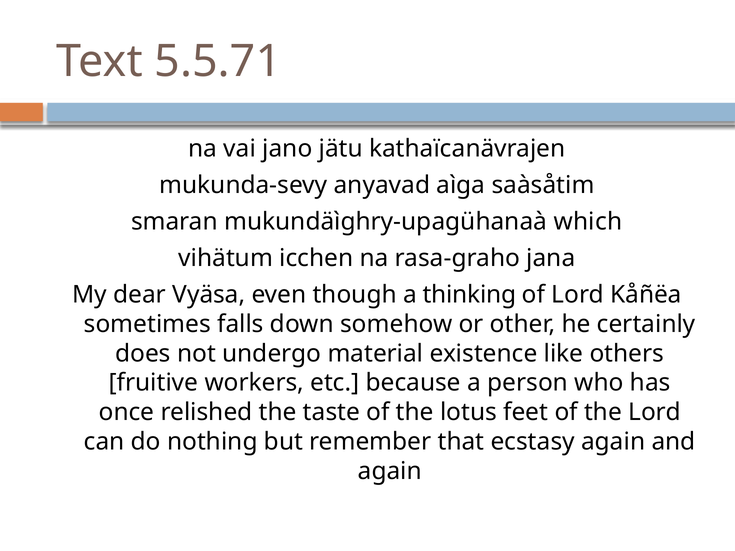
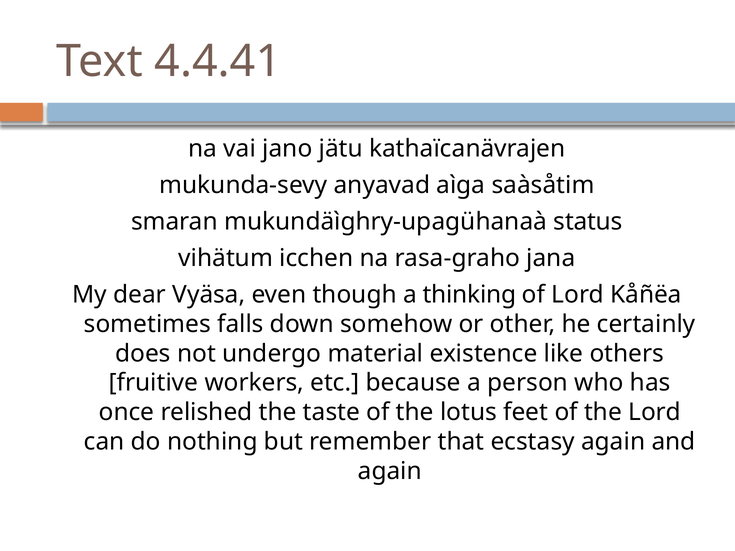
5.5.71: 5.5.71 -> 4.4.41 (218, 61)
which: which -> status (588, 222)
